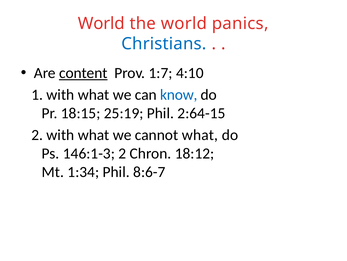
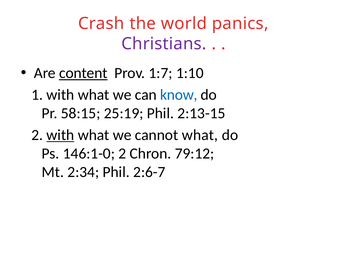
World: World -> Crash (101, 23)
Christians colour: blue -> purple (164, 44)
4:10: 4:10 -> 1:10 (190, 73)
18:15: 18:15 -> 58:15 (81, 113)
2:64-15: 2:64-15 -> 2:13-15 (201, 113)
with underline: none -> present (60, 135)
146:1-3: 146:1-3 -> 146:1-0 (89, 153)
18:12: 18:12 -> 79:12 (195, 153)
1:34: 1:34 -> 2:34 (83, 172)
8:6-7: 8:6-7 -> 2:6-7 (149, 172)
